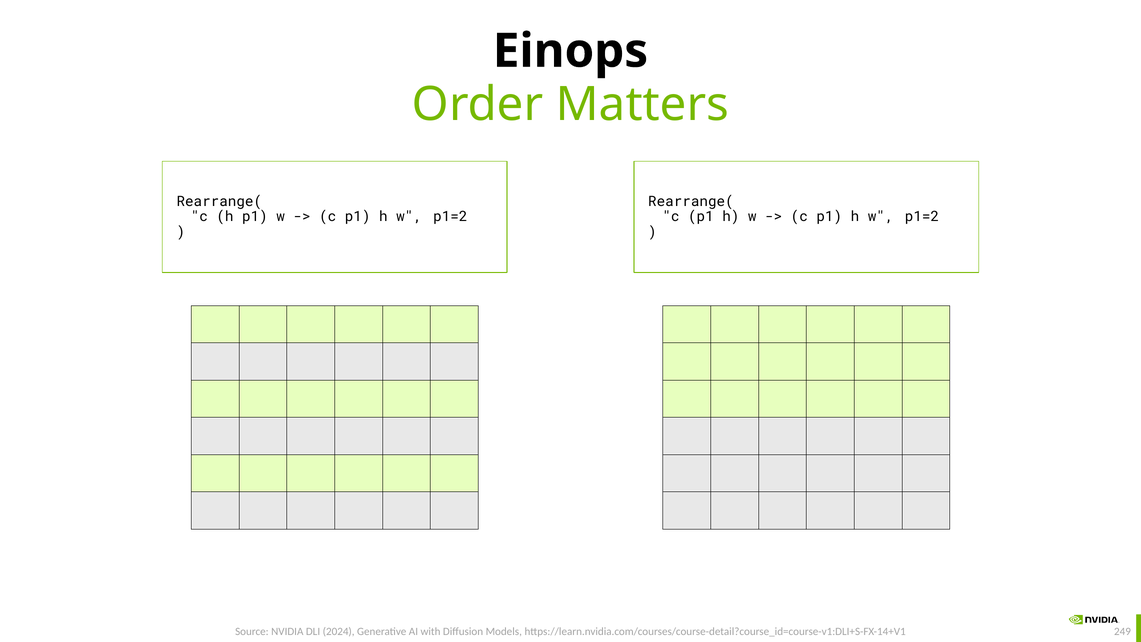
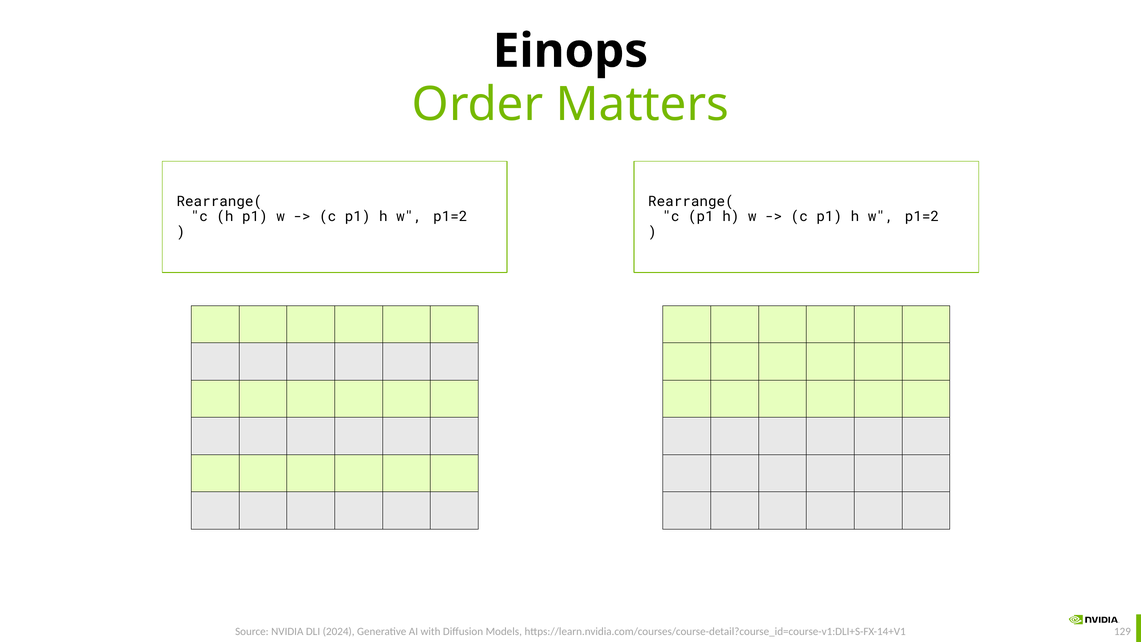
249: 249 -> 129 (1123, 631)
